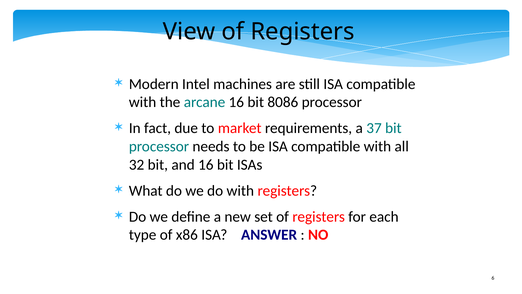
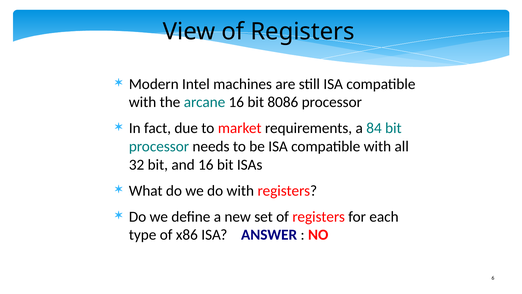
37: 37 -> 84 (374, 128)
